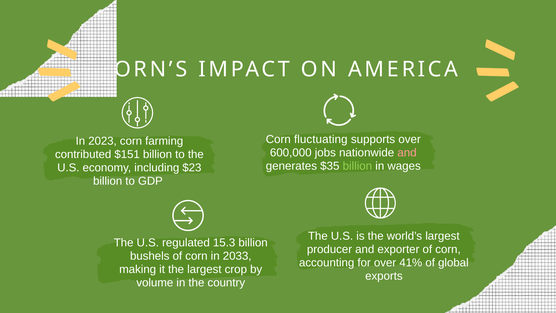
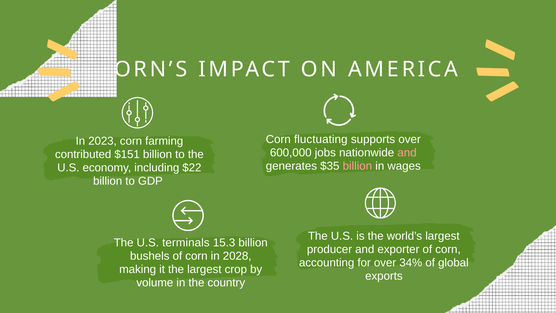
billion colour: light green -> pink (357, 166)
$23: $23 -> $22 (192, 168)
regulated: regulated -> terminals (186, 243)
2033: 2033 -> 2028 (237, 256)
41%: 41% -> 34% (411, 262)
